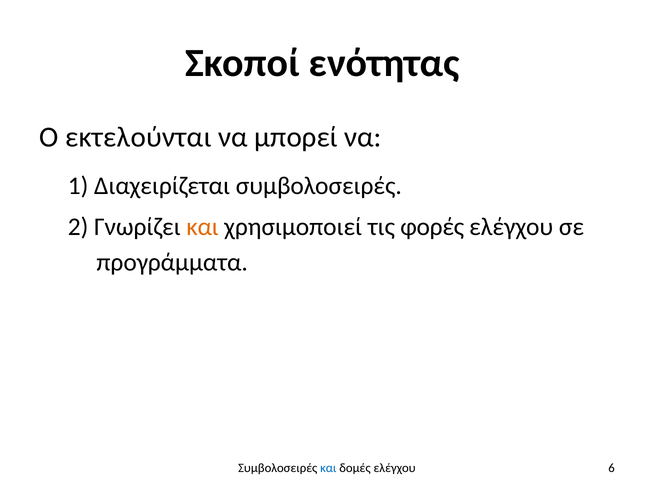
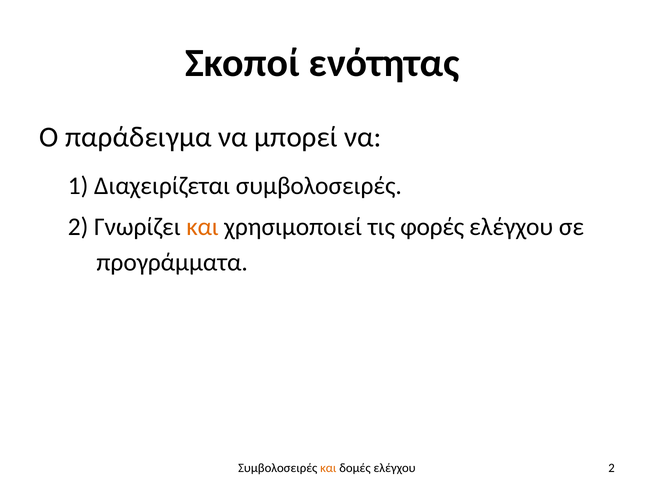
εκτελούνται: εκτελούνται -> παράδειγμα (138, 137)
και colour: blue -> orange (328, 469)
ελέγχου 6: 6 -> 2 (612, 468)
